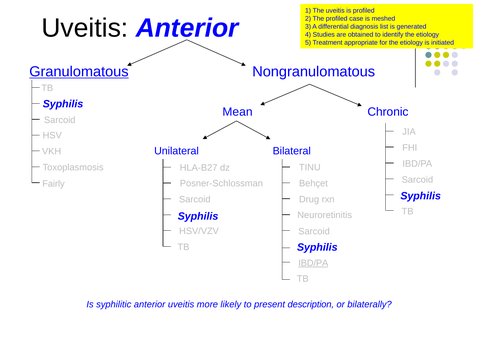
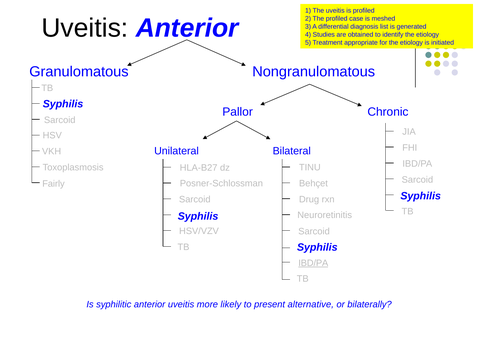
Granulomatous underline: present -> none (79, 72)
Mean: Mean -> Pallor (238, 112)
description: description -> alternative (311, 304)
